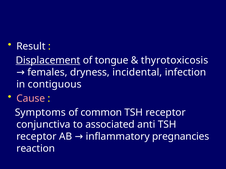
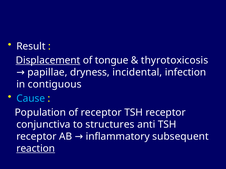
females: females -> papillae (47, 73)
Cause colour: pink -> light blue (31, 99)
Symptoms: Symptoms -> Population (40, 113)
of common: common -> receptor (101, 113)
associated: associated -> structures (110, 125)
pregnancies: pregnancies -> subsequent (181, 137)
reaction underline: none -> present (36, 149)
